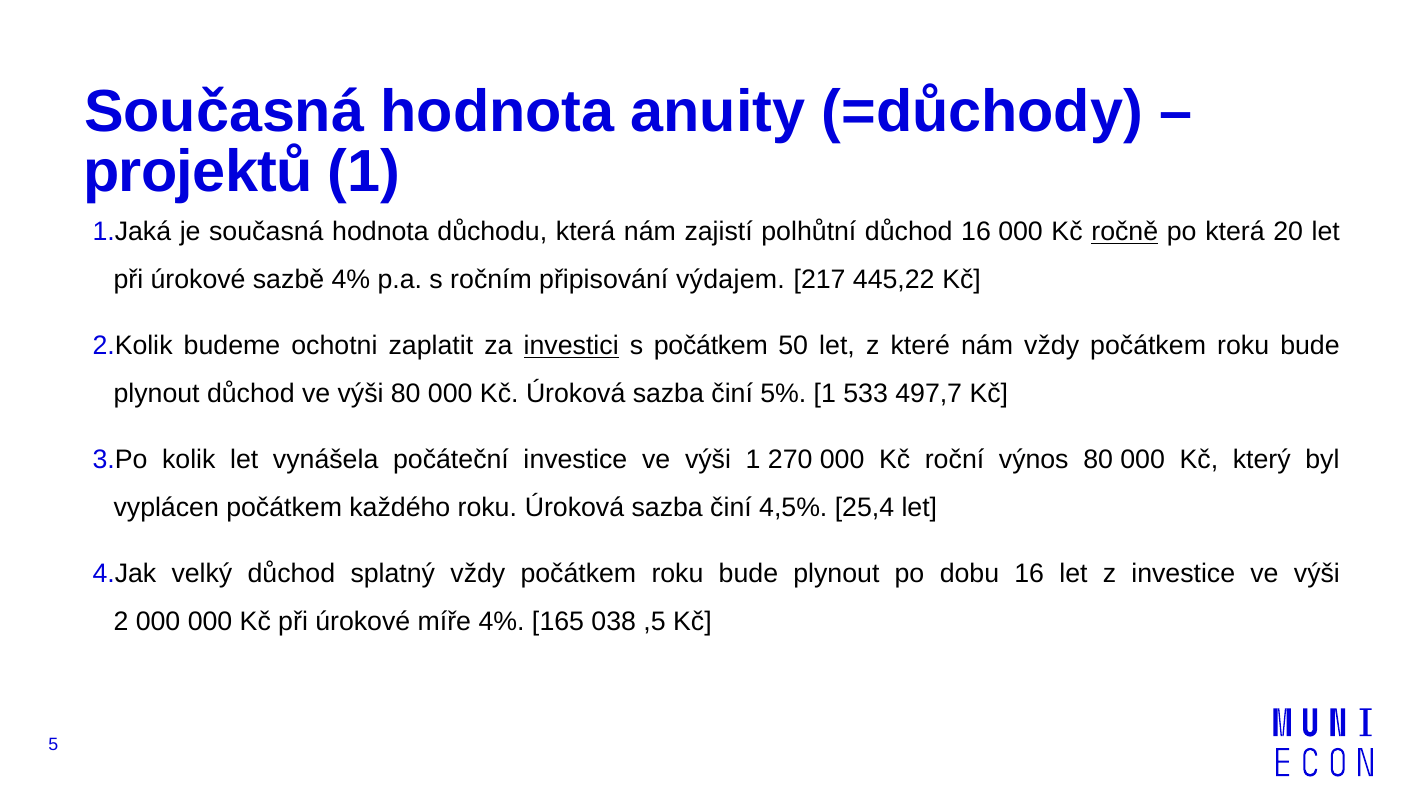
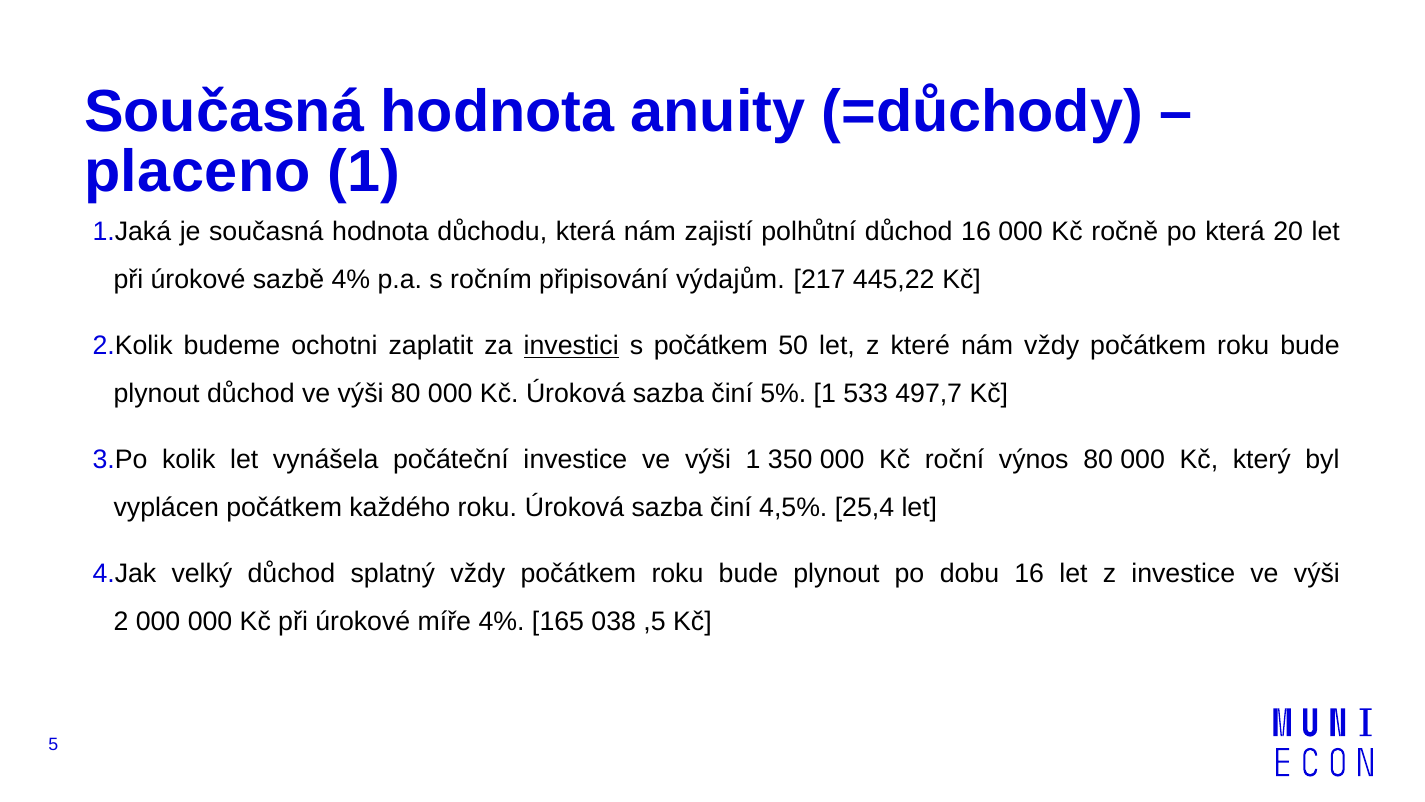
projektů: projektů -> placeno (198, 171)
ročně underline: present -> none (1125, 232)
výdajem: výdajem -> výdajům (730, 280)
270: 270 -> 350 (790, 460)
